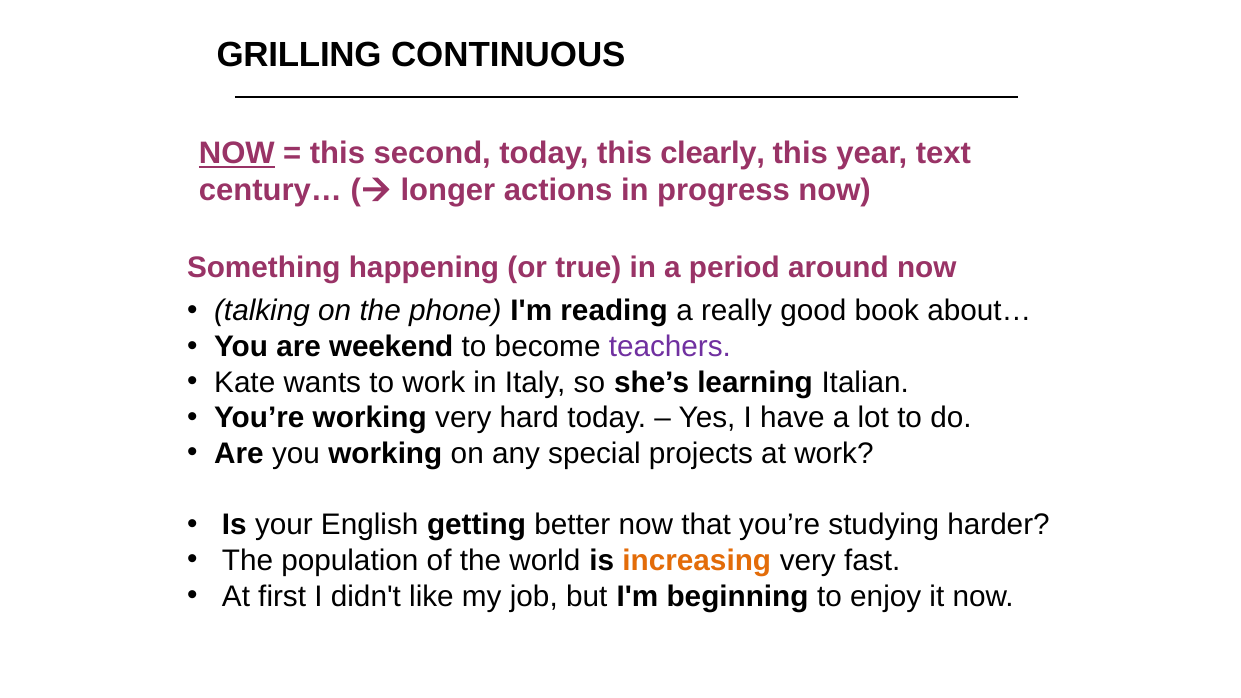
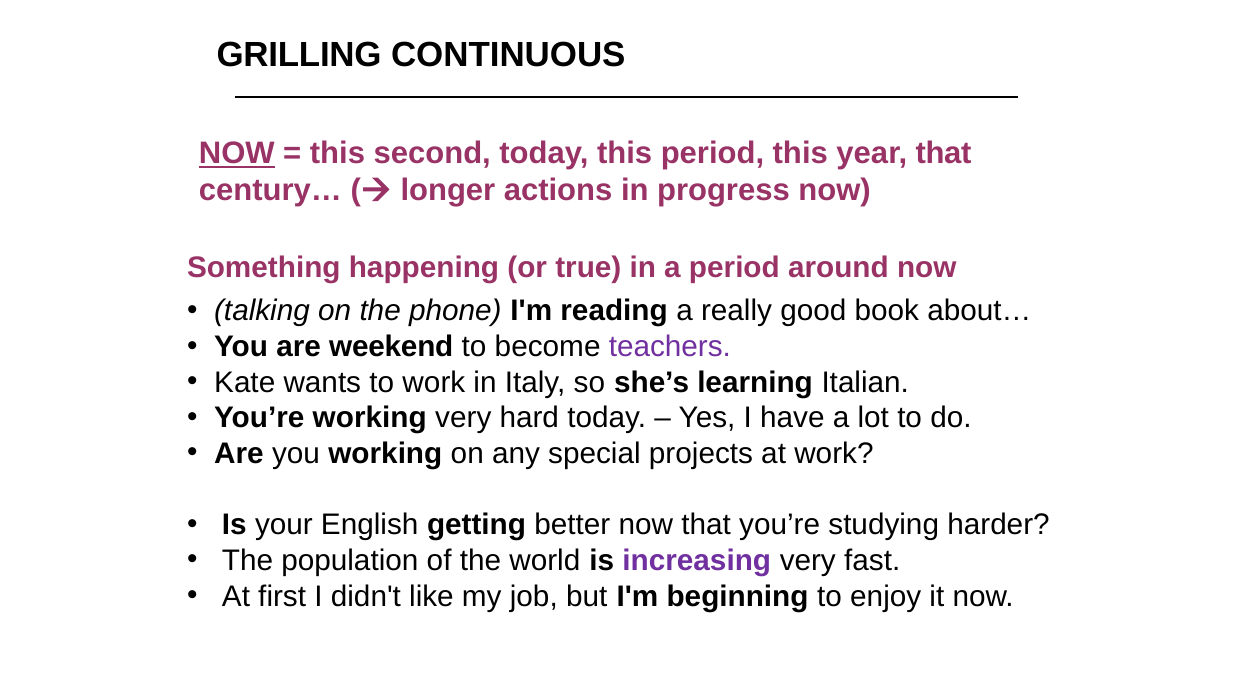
this clearly: clearly -> period (712, 153)
year text: text -> that (944, 153)
increasing colour: orange -> purple (697, 561)
